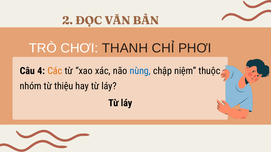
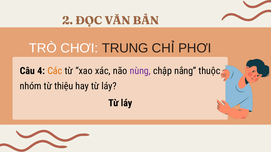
THANH: THANH -> TRUNG (125, 48)
nùng colour: blue -> purple (140, 71)
niệm: niệm -> nắng (185, 71)
